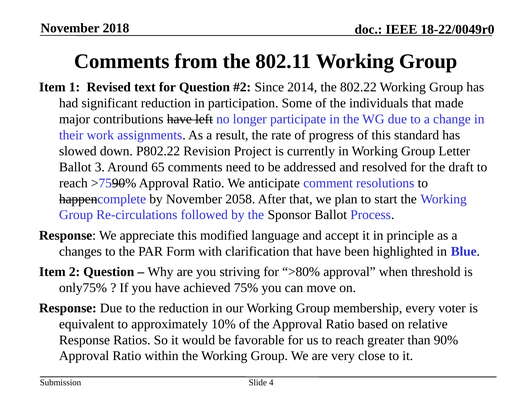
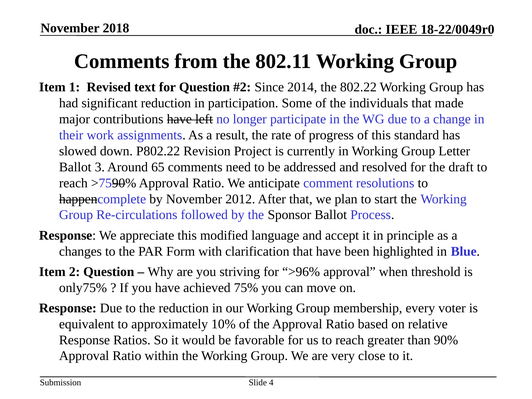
2058: 2058 -> 2012 (240, 199)
>80%: >80% -> >96% (301, 272)
